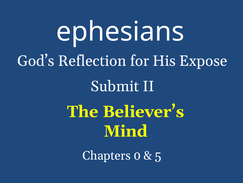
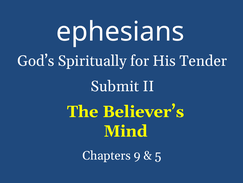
Reflection: Reflection -> Spiritually (92, 61)
Expose: Expose -> Tender (203, 61)
0: 0 -> 9 (137, 155)
